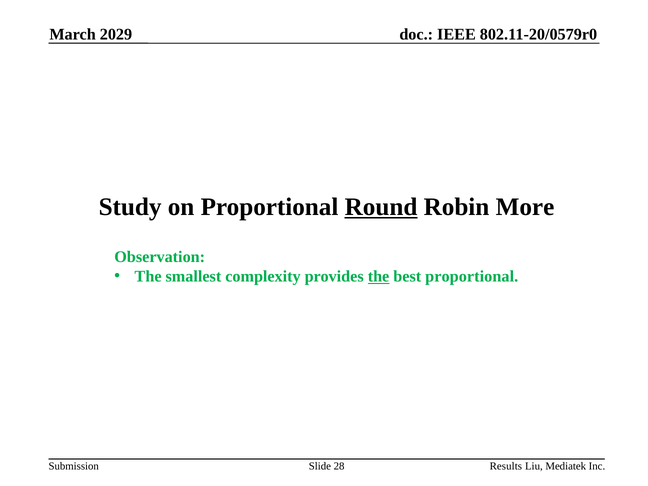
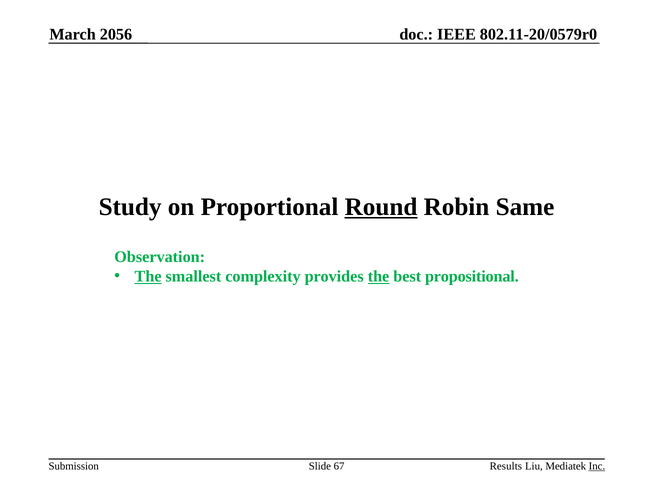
2029: 2029 -> 2056 (116, 35)
More: More -> Same (525, 207)
The underline: none -> present (148, 276)
best proportional: proportional -> propositional (472, 276)
Inc underline: none -> present (597, 466)
28: 28 -> 67 (339, 466)
